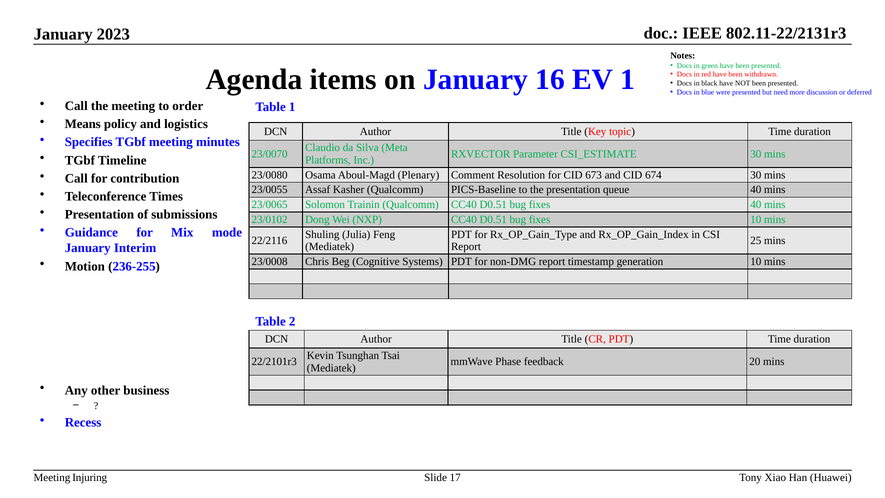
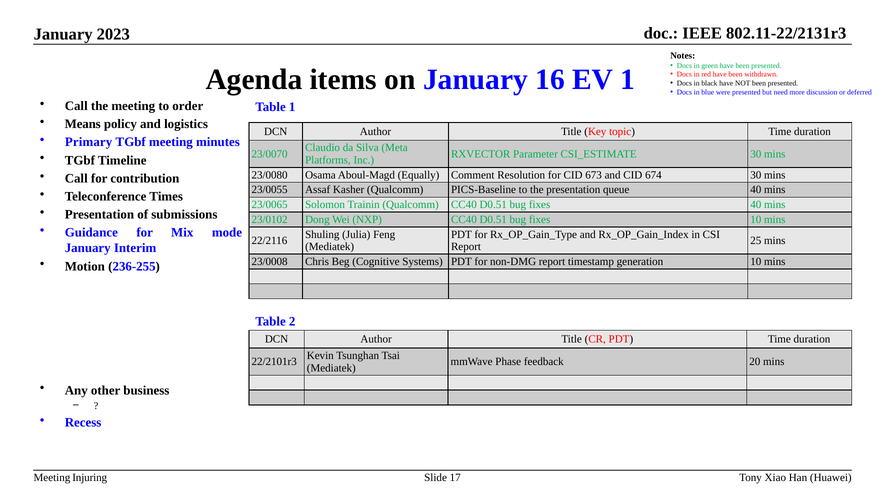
Specifies: Specifies -> Primary (89, 142)
Plenary: Plenary -> Equally (419, 175)
